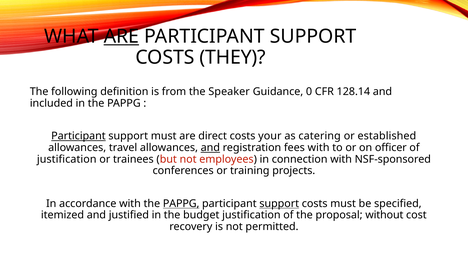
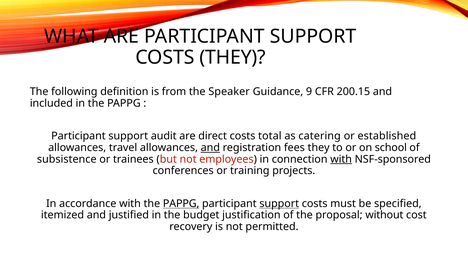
ARE underline: present -> none (121, 36)
0: 0 -> 9 (309, 92)
128.14: 128.14 -> 200.15 (353, 92)
Participant underline: present -> none (78, 136)
support must: must -> audit (164, 136)
your: your -> total (270, 136)
fees with: with -> they (319, 148)
officer: officer -> school (391, 148)
justification: justification -> subsistence (67, 159)
with underline: none -> present (341, 159)
